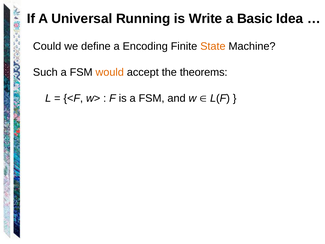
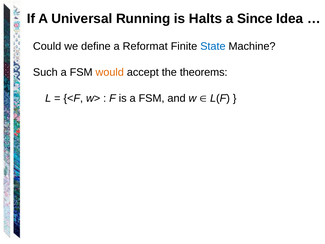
Write: Write -> Halts (206, 19)
Basic: Basic -> Since (255, 19)
Encoding: Encoding -> Reformat (145, 46)
State colour: orange -> blue (213, 46)
